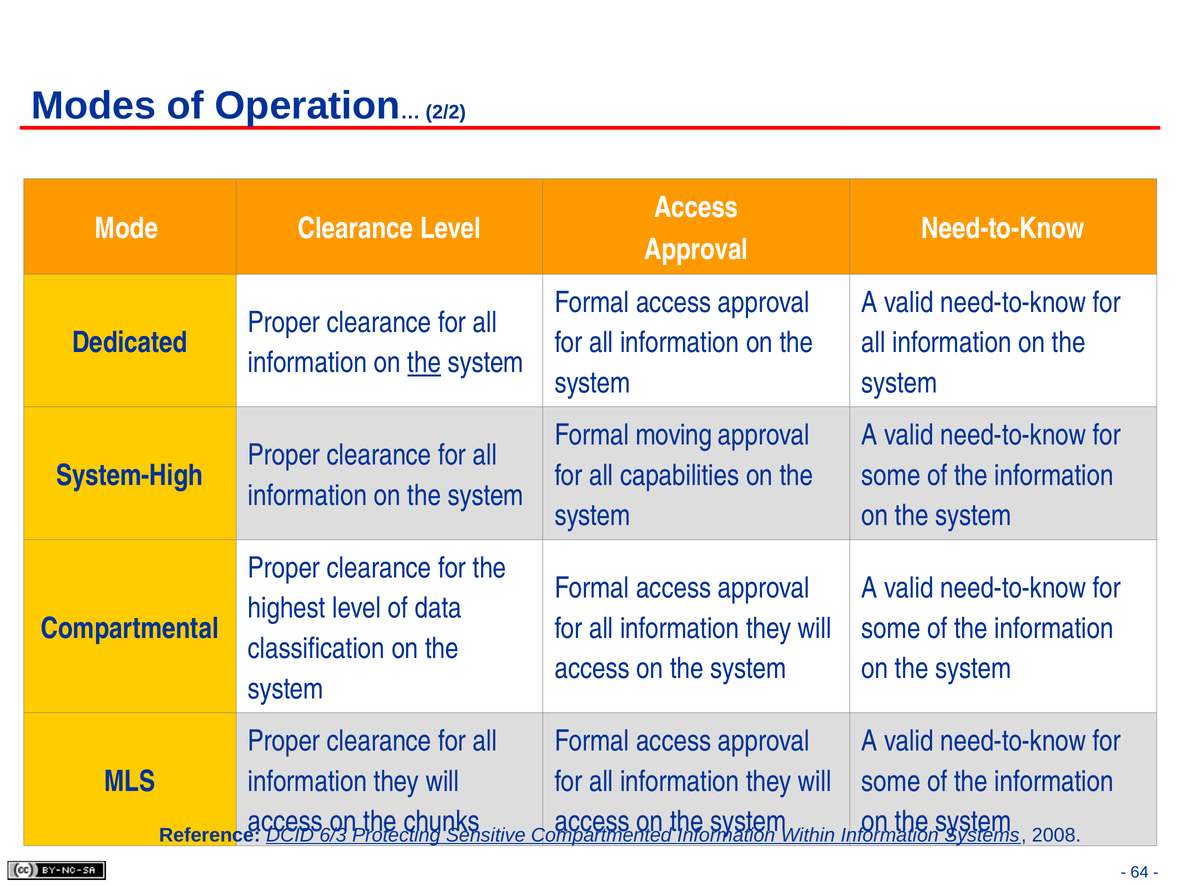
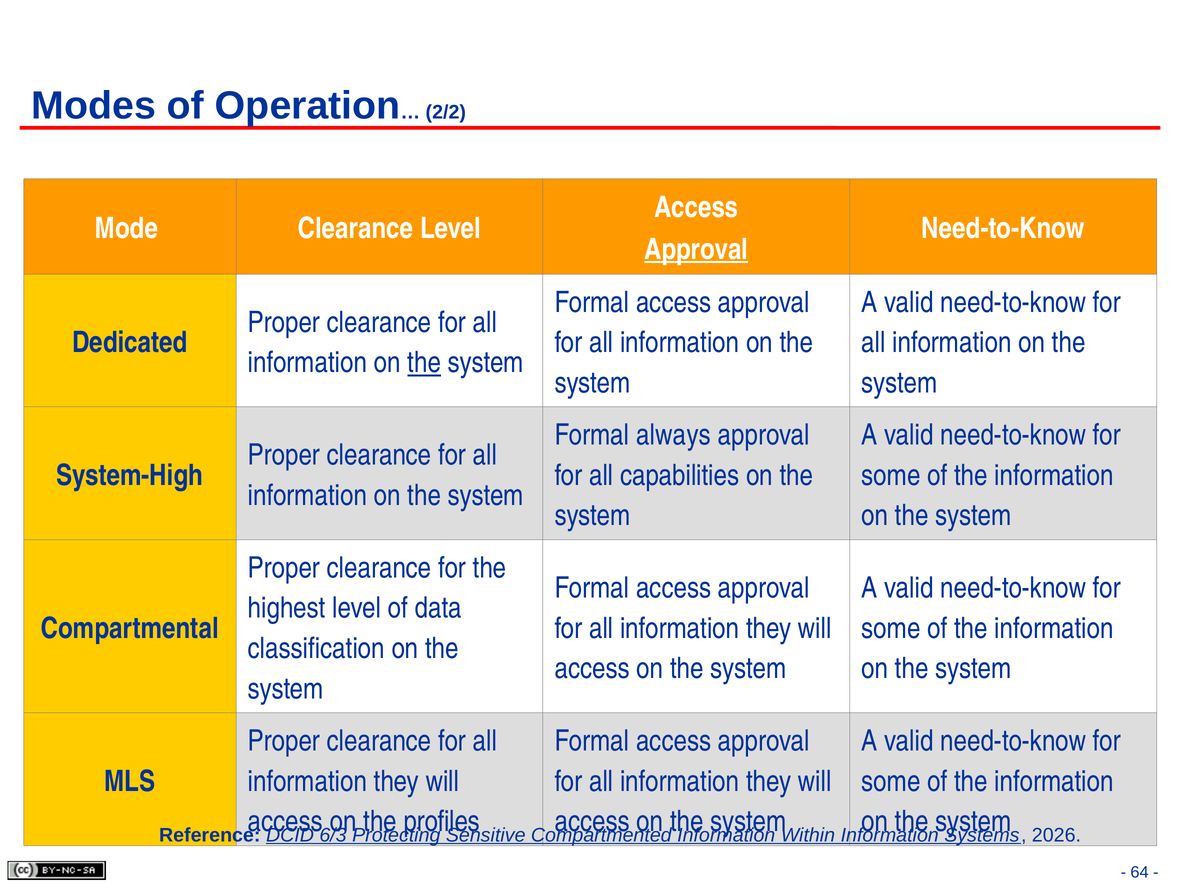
Approval underline: none -> present (696, 249)
moving: moving -> always (673, 435)
chunks: chunks -> profiles (442, 822)
2008: 2008 -> 2026 (1056, 835)
